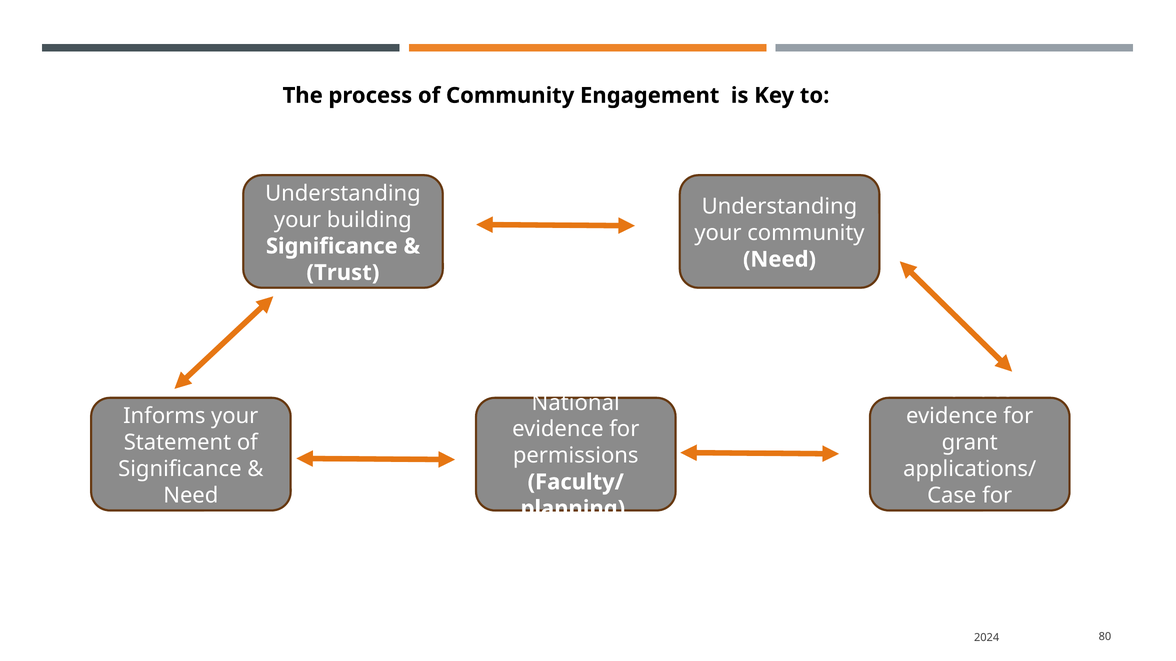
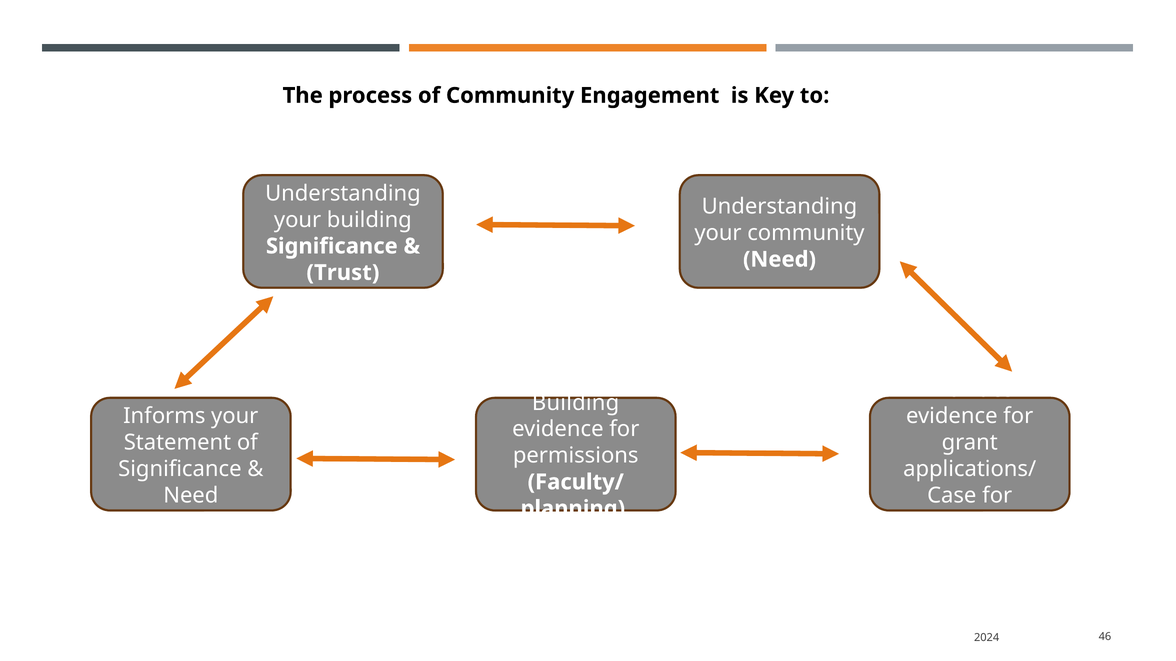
National: National -> Building (576, 403)
80: 80 -> 46 (1105, 637)
